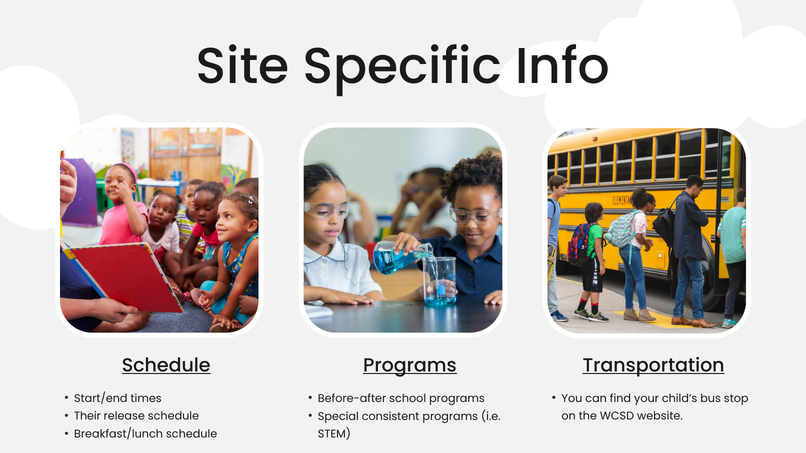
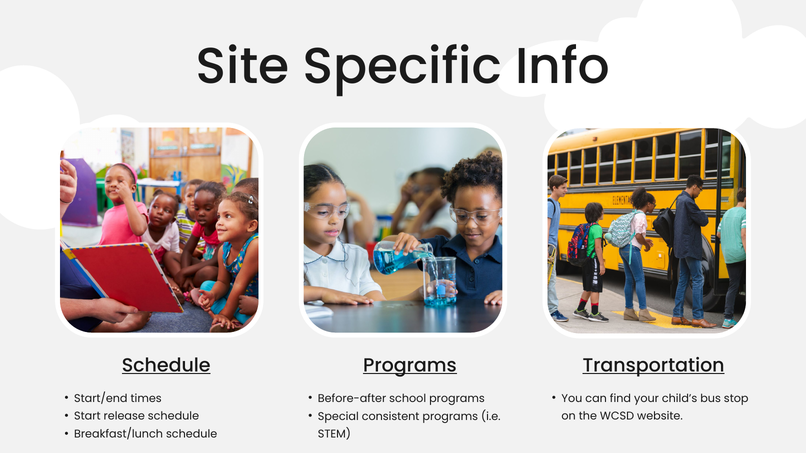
Their: Their -> Start (87, 417)
